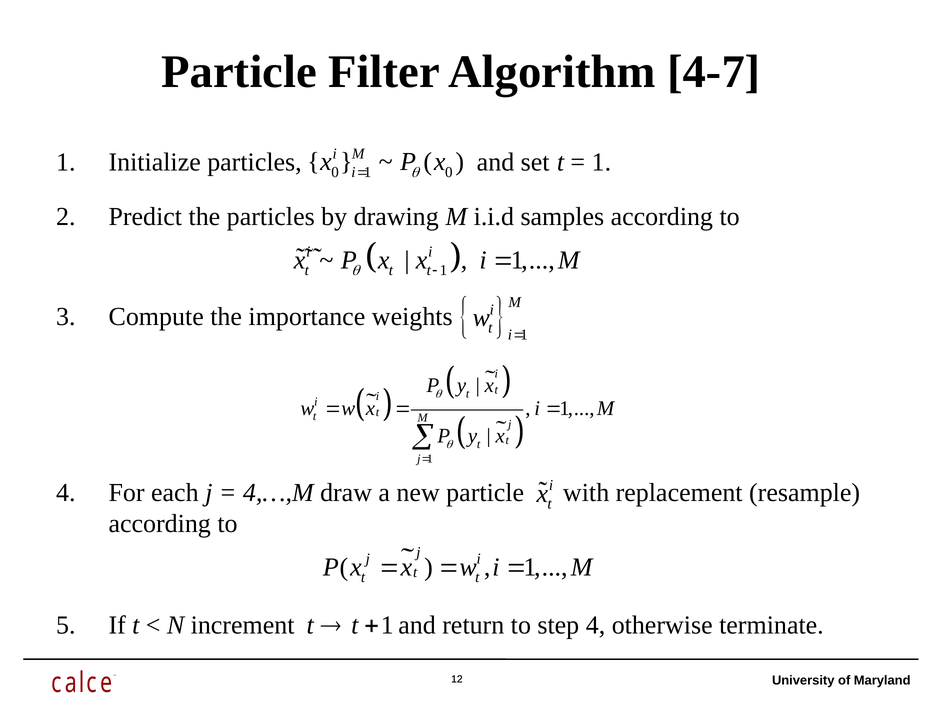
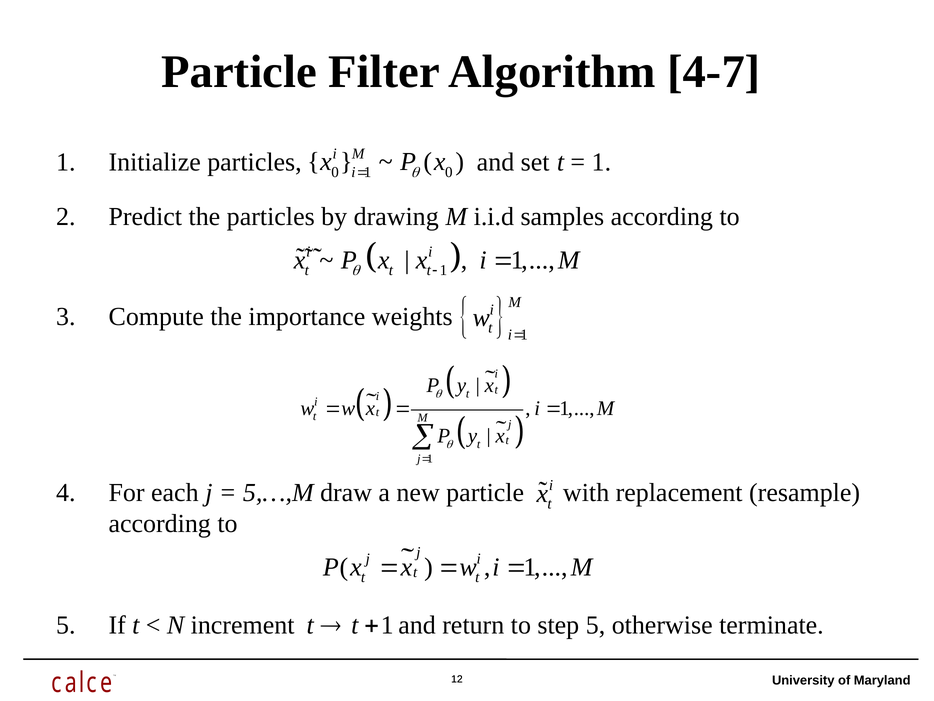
4,…,M: 4,…,M -> 5,…,M (278, 492)
step 4: 4 -> 5 (596, 625)
